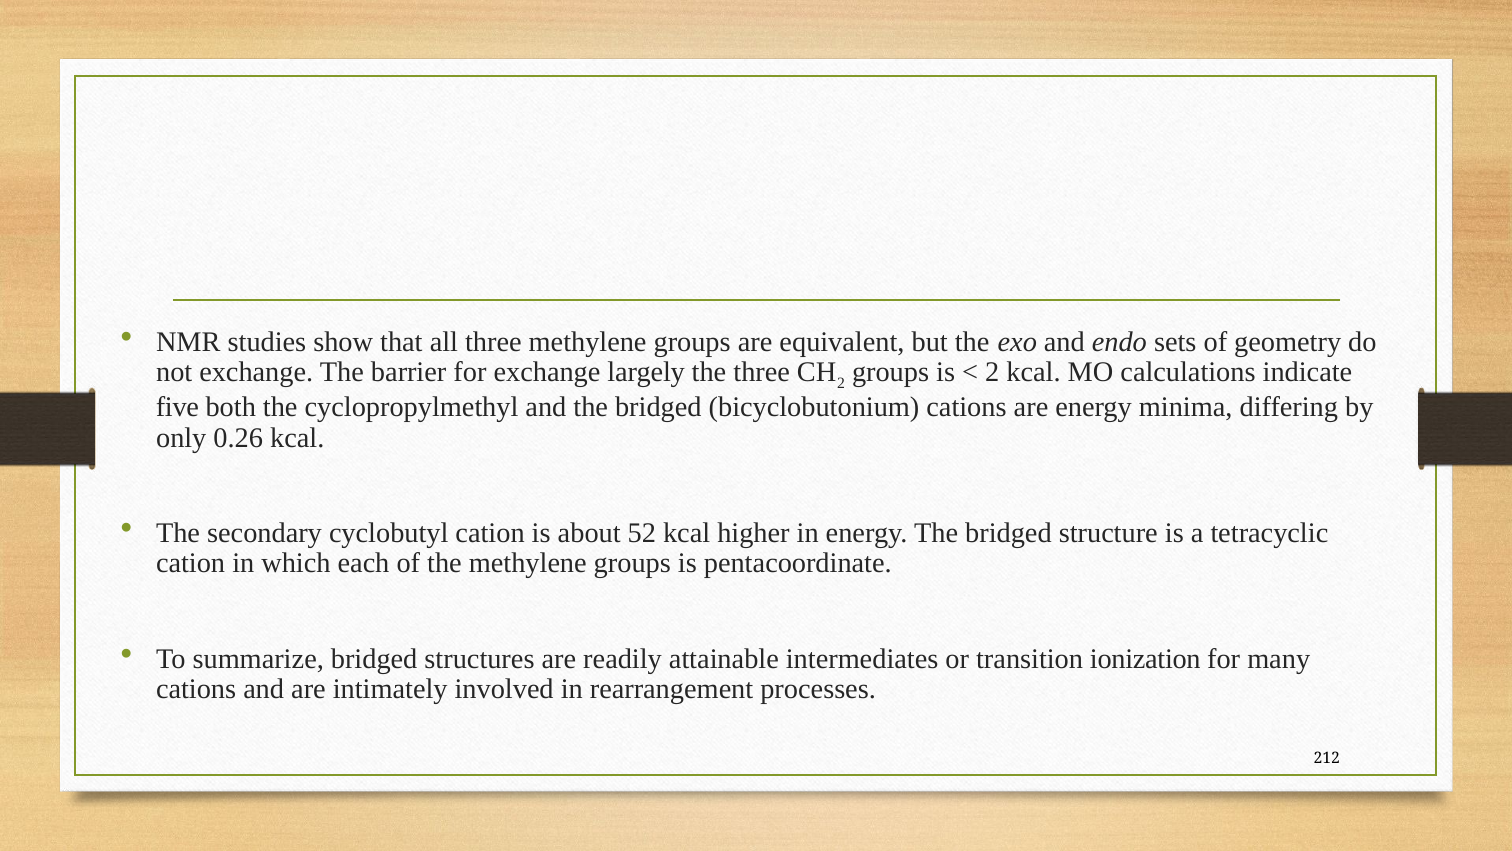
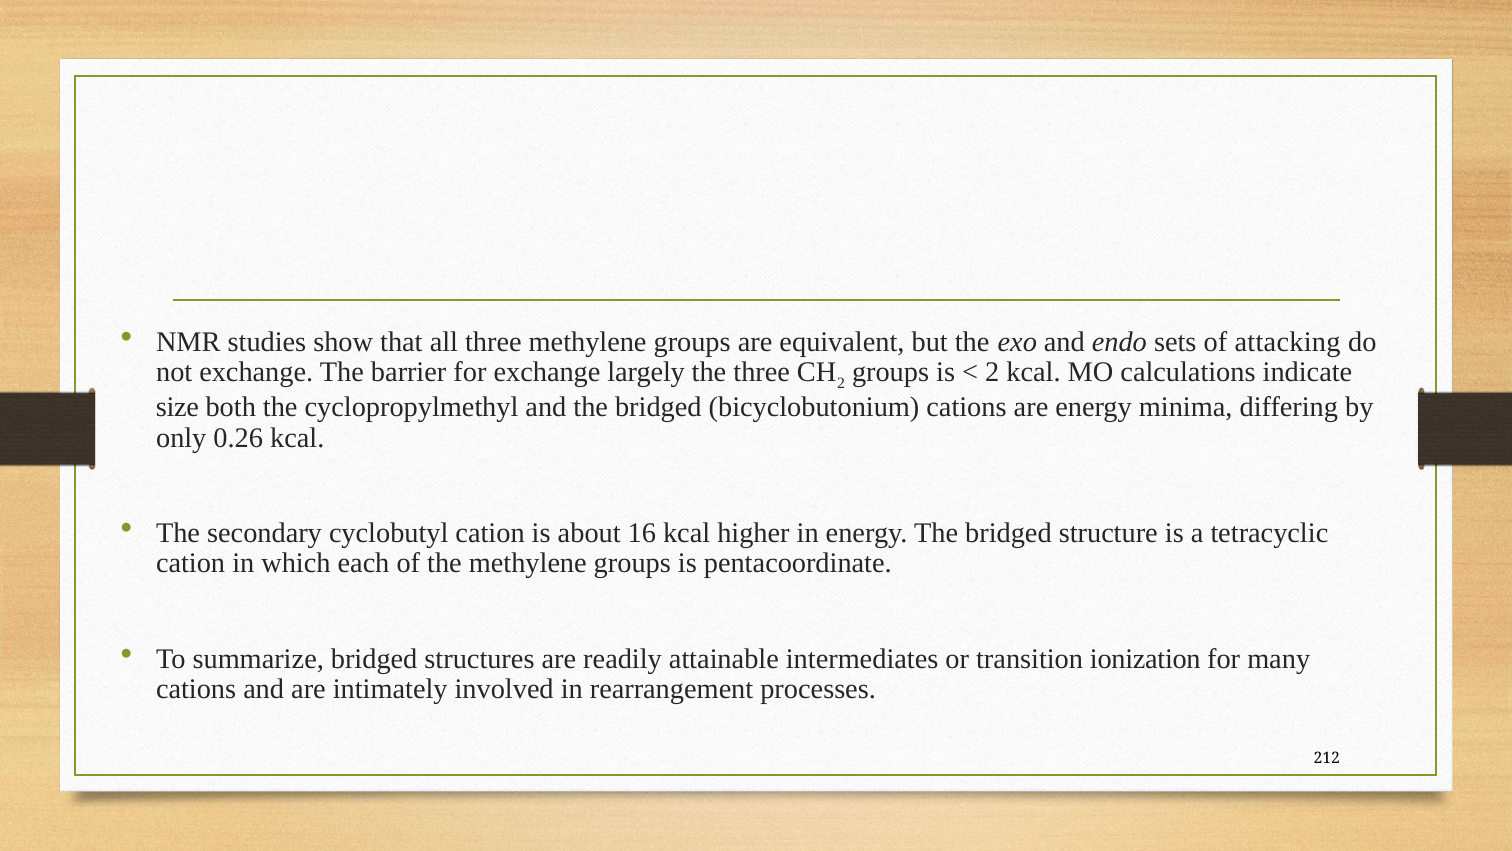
geometry: geometry -> attacking (1288, 342)
five: five -> size (177, 407)
52: 52 -> 16 (642, 533)
